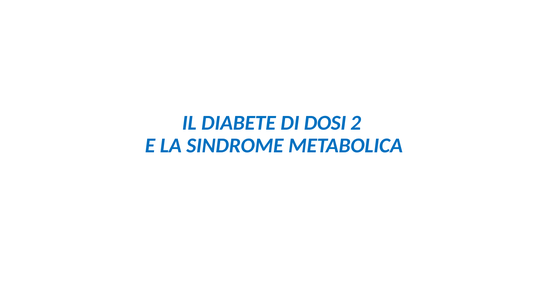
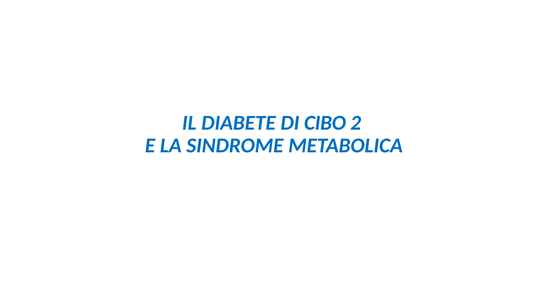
DOSI: DOSI -> CIBO (325, 123)
